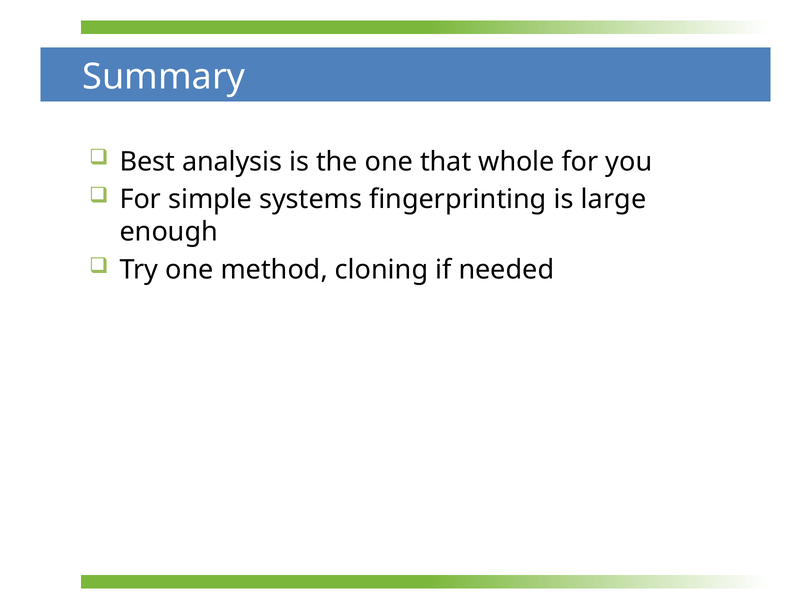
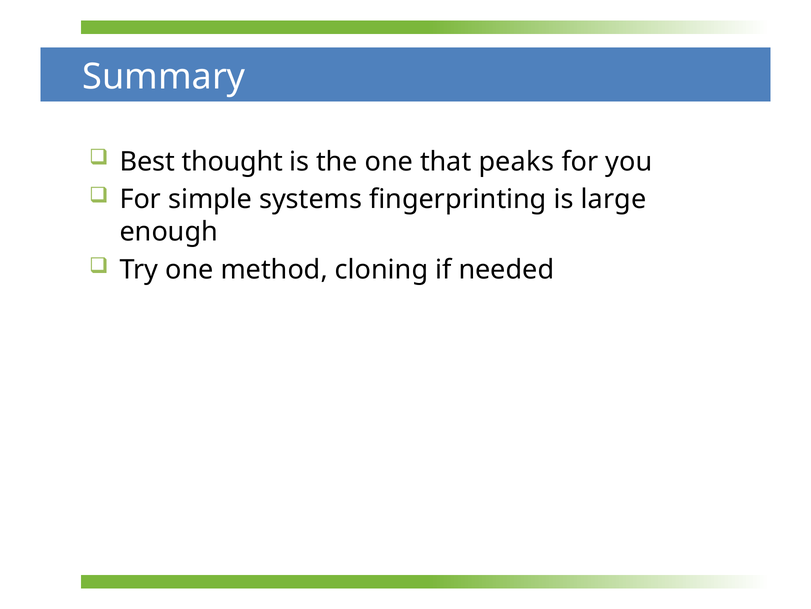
analysis: analysis -> thought (232, 161)
whole: whole -> peaks (516, 161)
